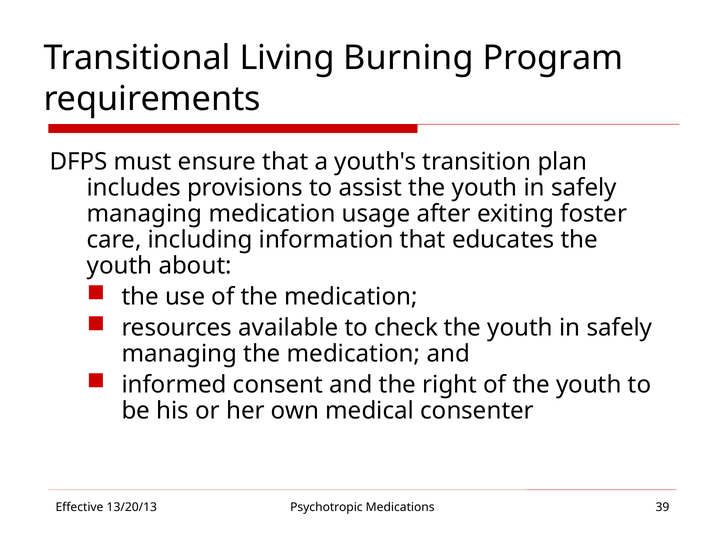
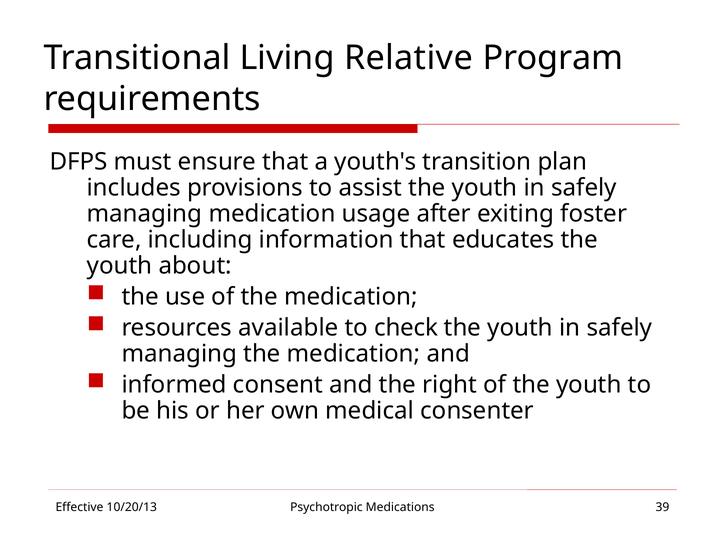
Burning: Burning -> Relative (408, 58)
13/20/13: 13/20/13 -> 10/20/13 (132, 507)
